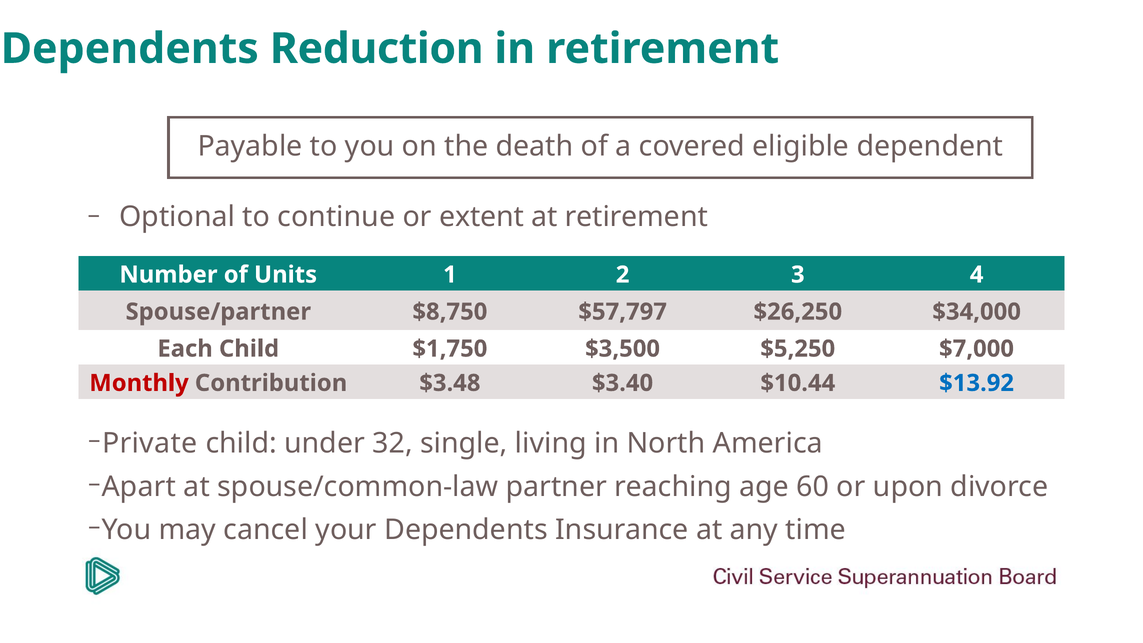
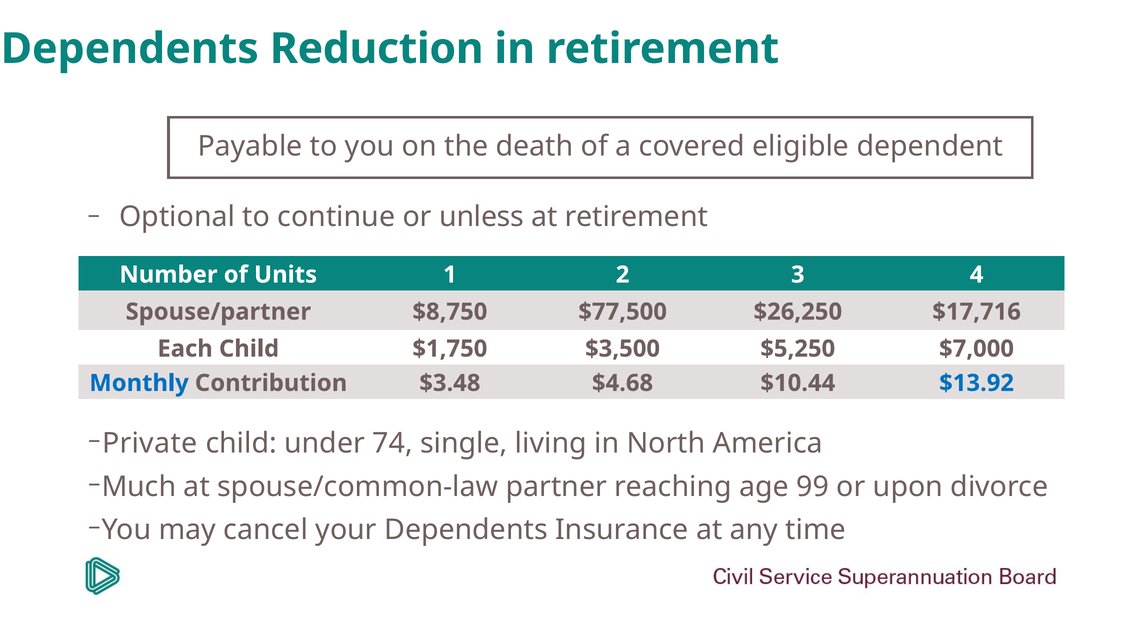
extent: extent -> unless (482, 217)
$57,797: $57,797 -> $77,500 (623, 312)
$34,000: $34,000 -> $17,716 (977, 312)
Monthly colour: red -> blue (139, 383)
$3.40: $3.40 -> $4.68 (623, 383)
32: 32 -> 74 (393, 443)
Apart: Apart -> Much (139, 487)
60: 60 -> 99 (813, 487)
